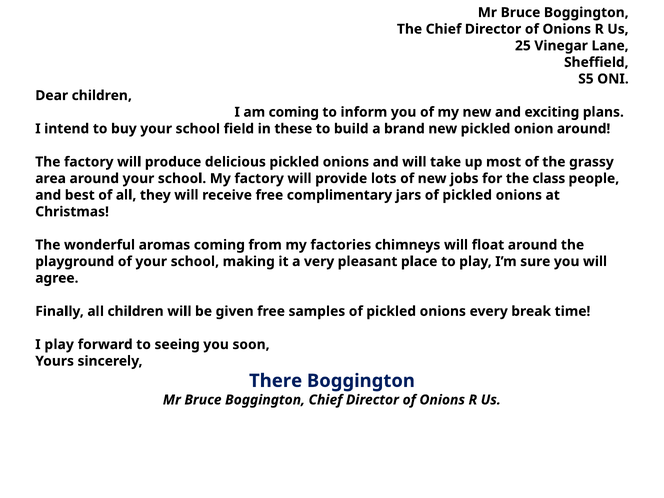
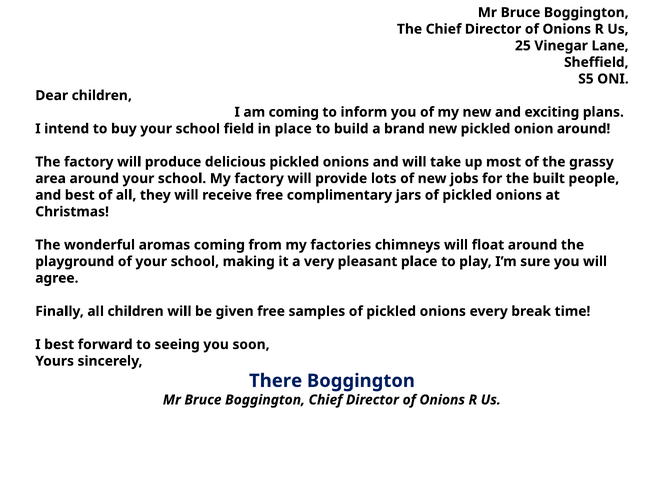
in these: these -> place (293, 129)
class: class -> built (549, 179)
I play: play -> best (59, 345)
